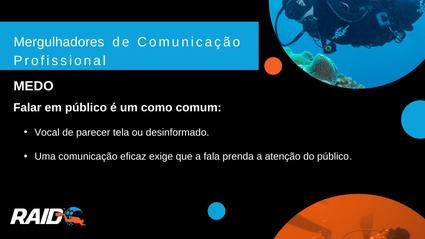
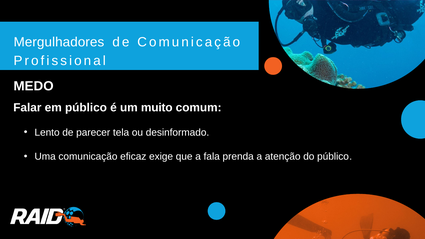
como: como -> muito (157, 108)
Vocal: Vocal -> Lento (47, 133)
